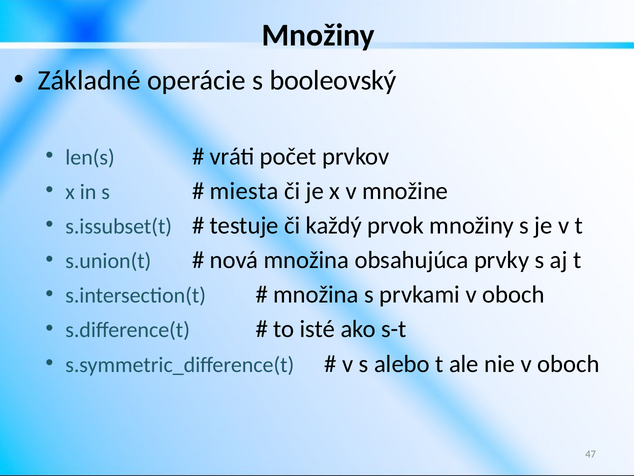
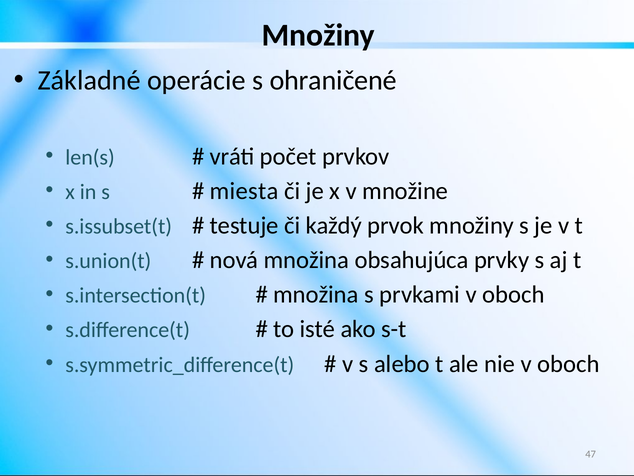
booleovský: booleovský -> ohraničené (333, 80)
